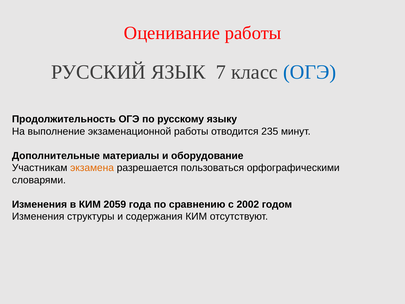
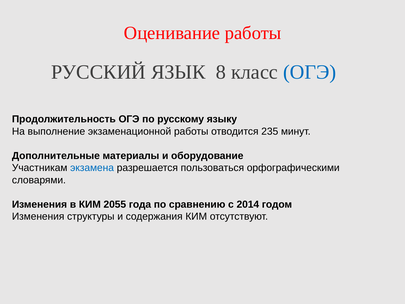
7: 7 -> 8 (221, 72)
экзамена colour: orange -> blue (92, 168)
2059: 2059 -> 2055 (115, 204)
2002: 2002 -> 2014 (248, 204)
